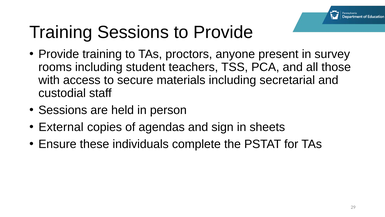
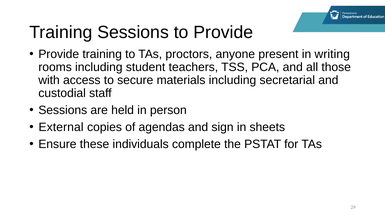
survey: survey -> writing (332, 54)
